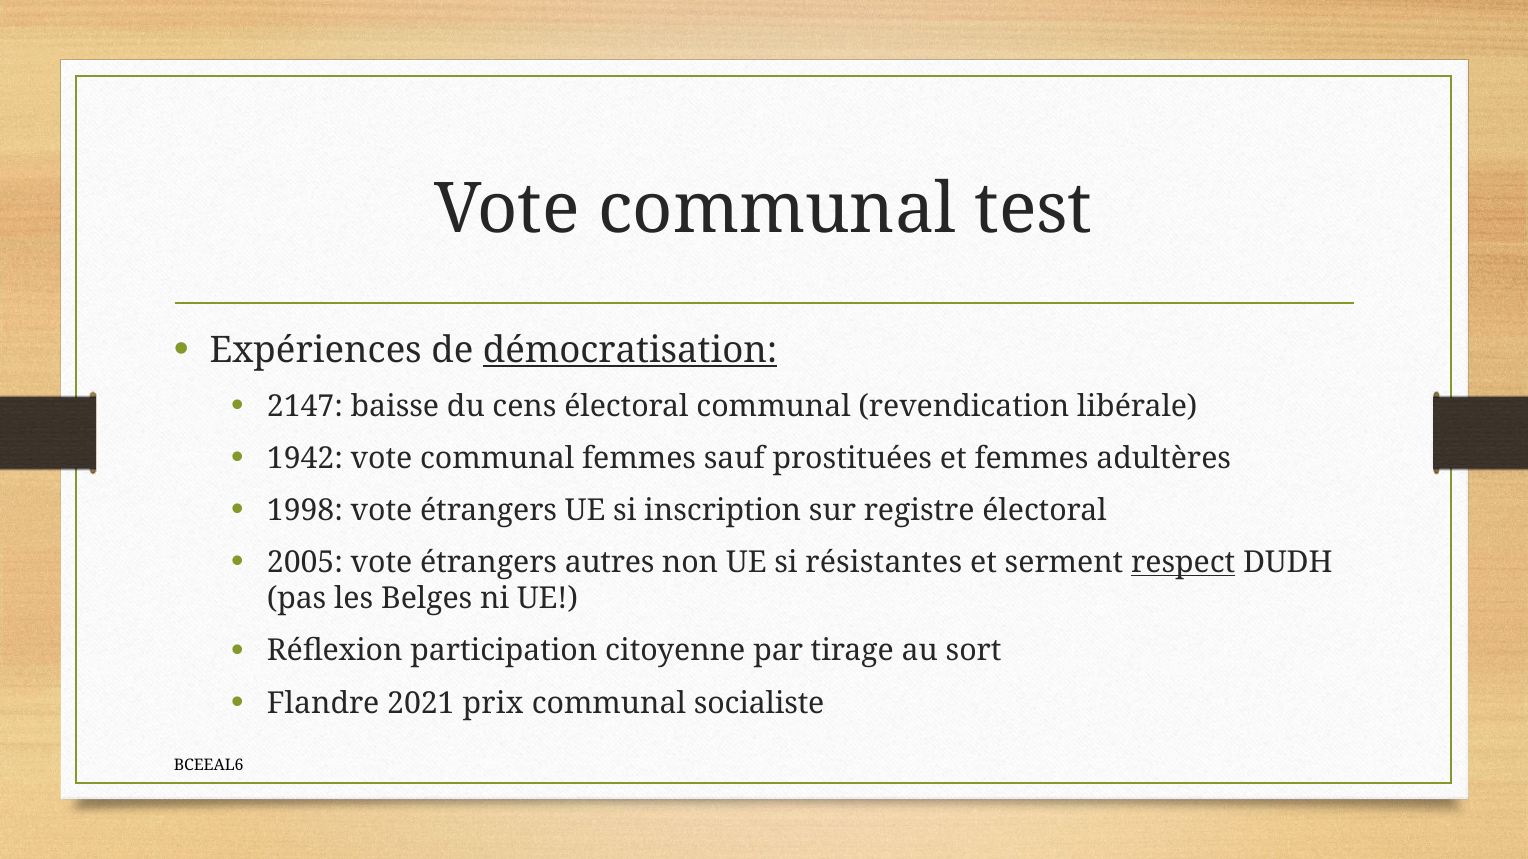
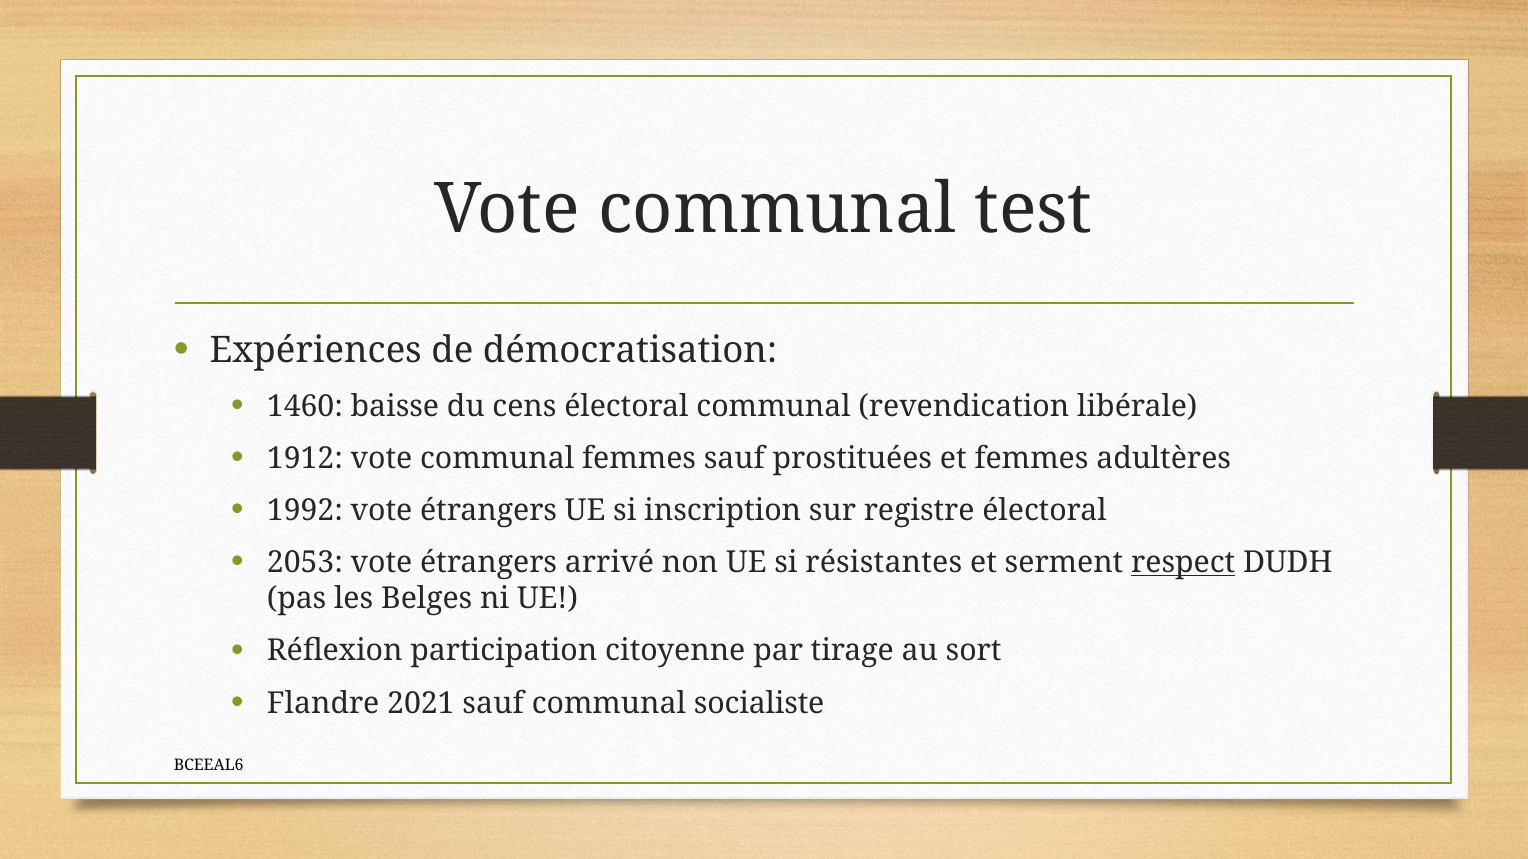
démocratisation underline: present -> none (630, 351)
2147: 2147 -> 1460 (305, 406)
1942: 1942 -> 1912 (305, 458)
1998: 1998 -> 1992 (305, 511)
2005: 2005 -> 2053 (305, 563)
autres: autres -> arrivé (609, 563)
2021 prix: prix -> sauf (493, 704)
